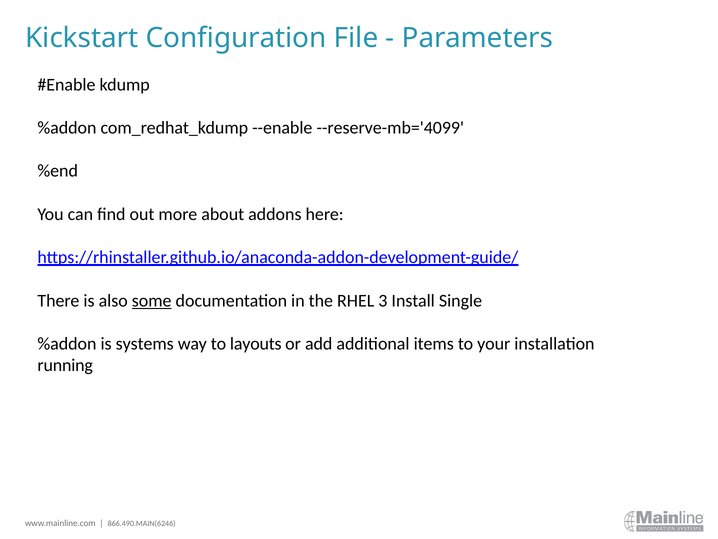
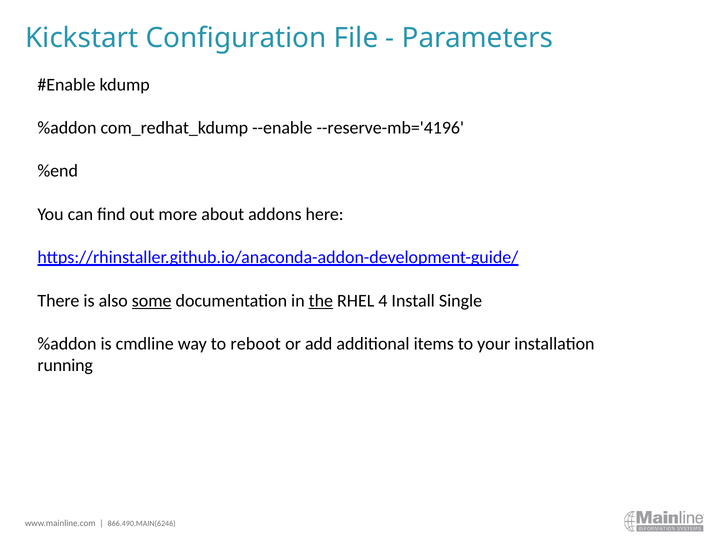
--reserve-mb='4099: --reserve-mb='4099 -> --reserve-mb='4196 (390, 128)
the underline: none -> present (321, 300)
3: 3 -> 4 (383, 300)
systems: systems -> cmdline (145, 344)
layouts: layouts -> reboot (256, 344)
